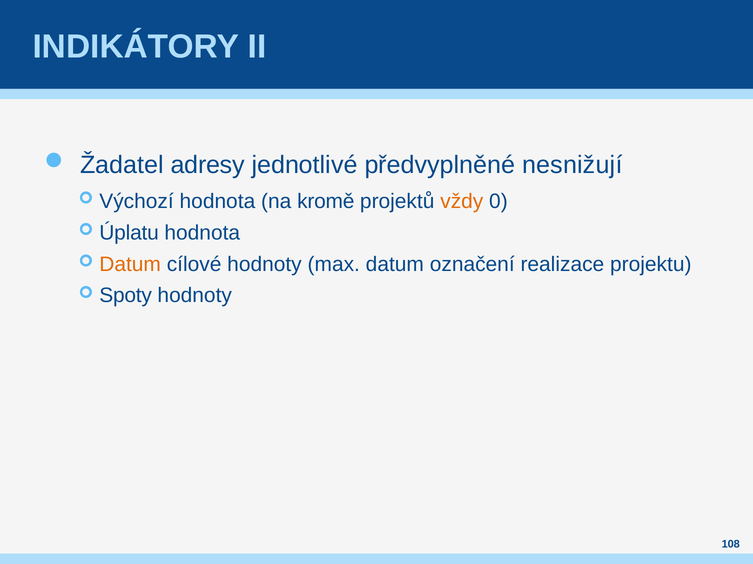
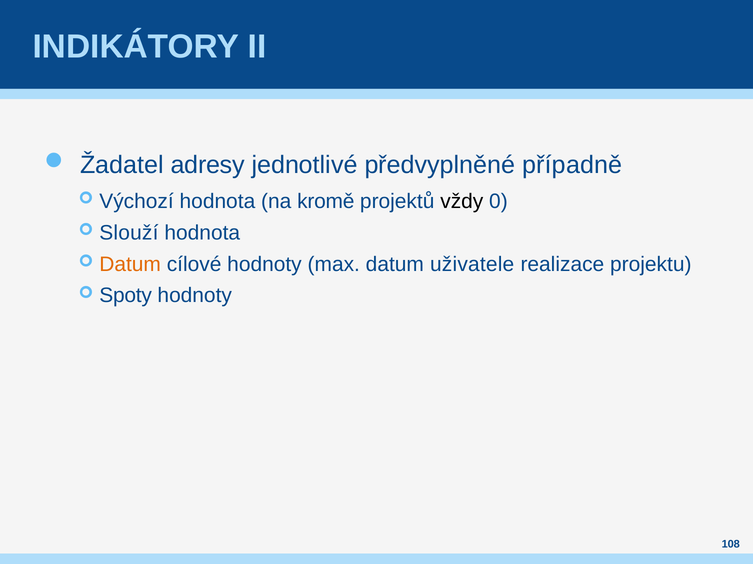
nesnižují: nesnižují -> případně (572, 165)
vždy colour: orange -> black (462, 202)
Úplatu: Úplatu -> Slouží (129, 233)
označení: označení -> uživatele (472, 265)
